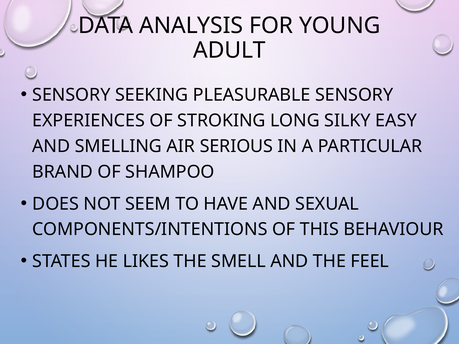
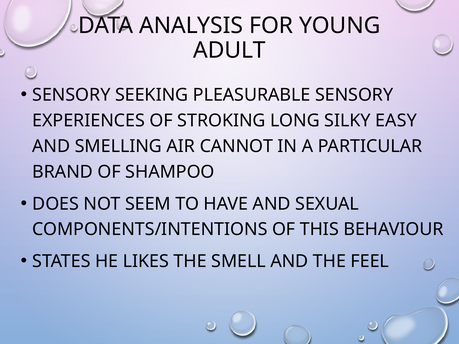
SERIOUS: SERIOUS -> CANNOT (236, 146)
